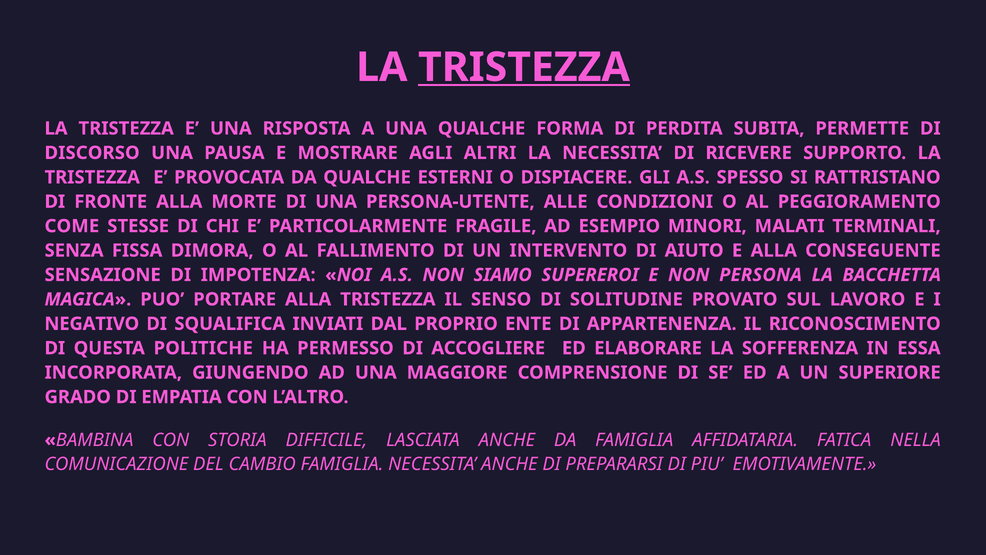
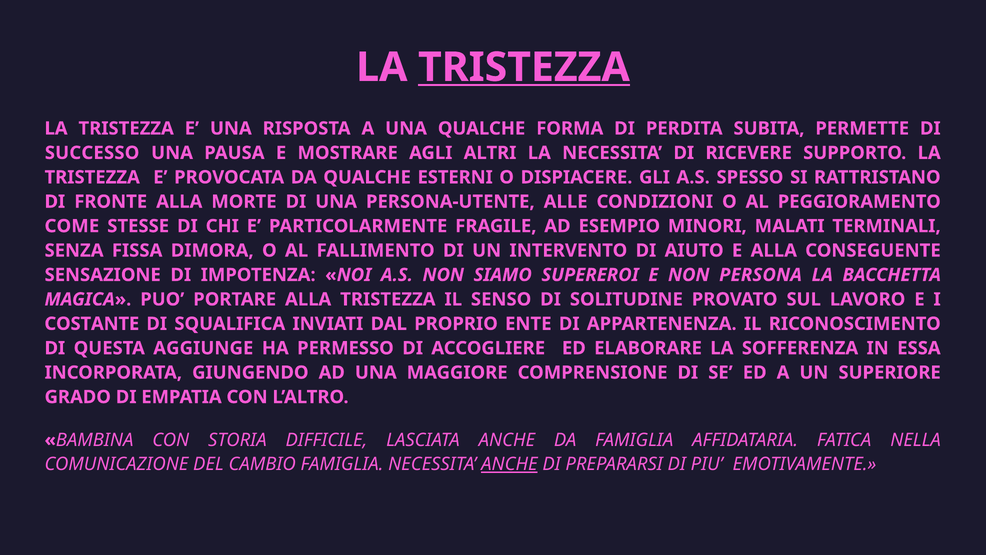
DISCORSO: DISCORSO -> SUCCESSO (92, 153)
NEGATIVO: NEGATIVO -> COSTANTE (92, 324)
POLITICHE: POLITICHE -> AGGIUNGE (203, 348)
ANCHE underline: none -> present (509, 464)
